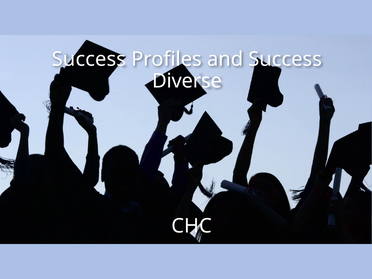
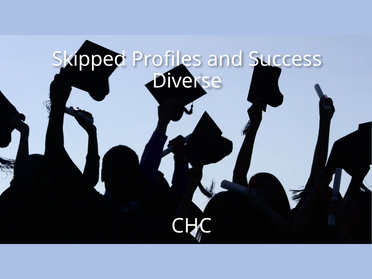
Success: Success -> Skipped (89, 59)
